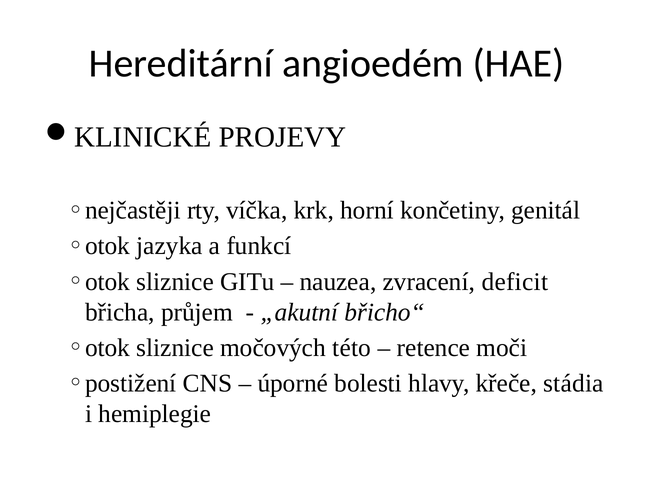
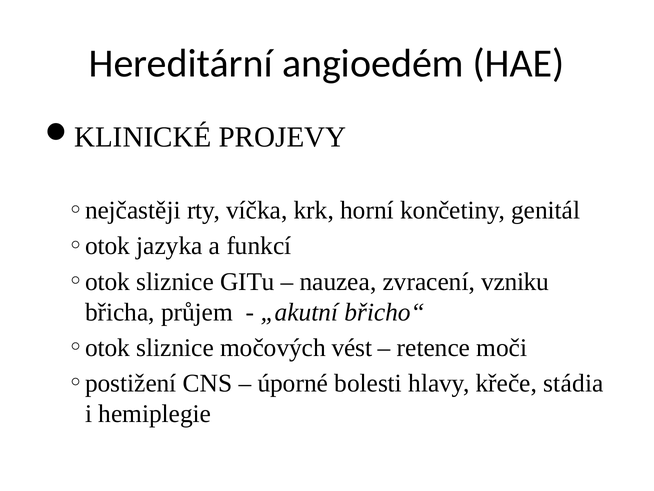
deficit: deficit -> vzniku (515, 281)
této: této -> vést (352, 347)
